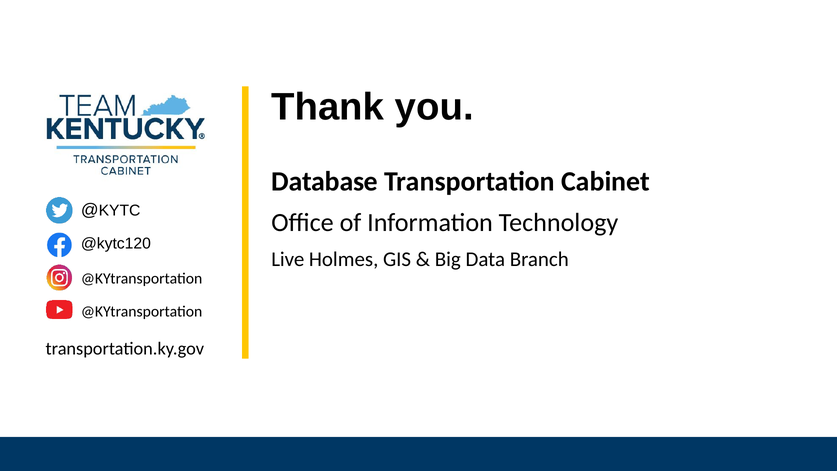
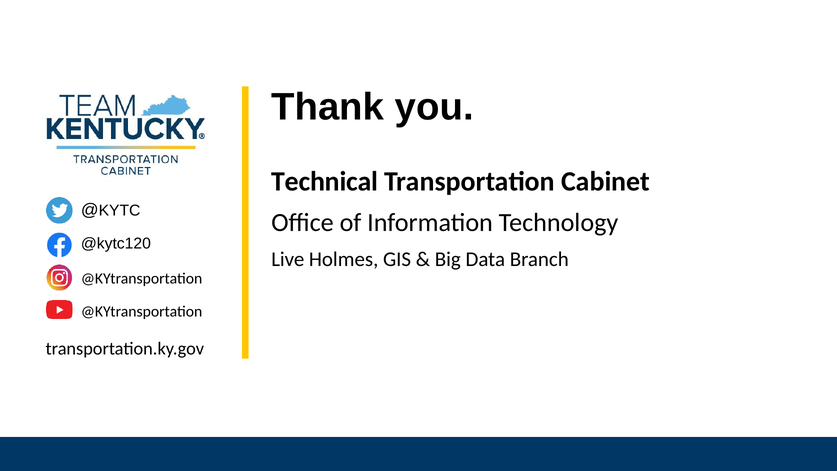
Database: Database -> Technical (325, 181)
